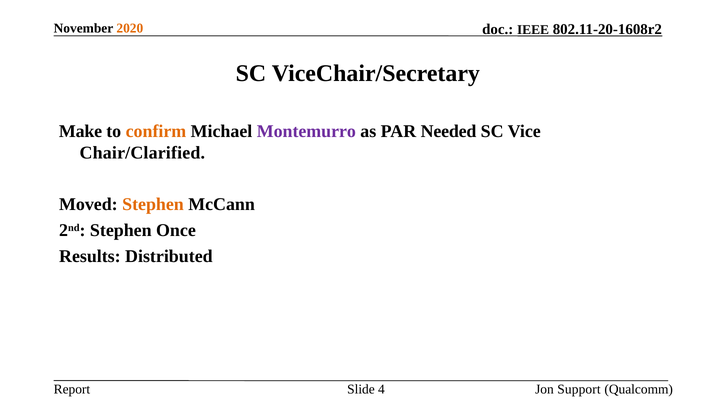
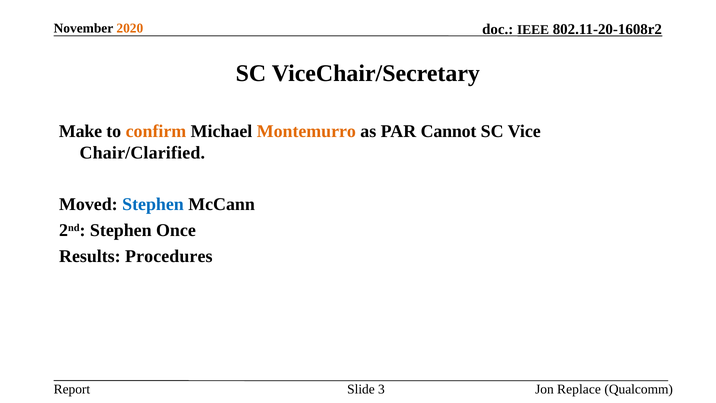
Montemurro colour: purple -> orange (306, 131)
Needed: Needed -> Cannot (449, 131)
Stephen colour: orange -> blue (153, 204)
Distributed: Distributed -> Procedures (169, 256)
4: 4 -> 3 (381, 389)
Support: Support -> Replace (579, 389)
